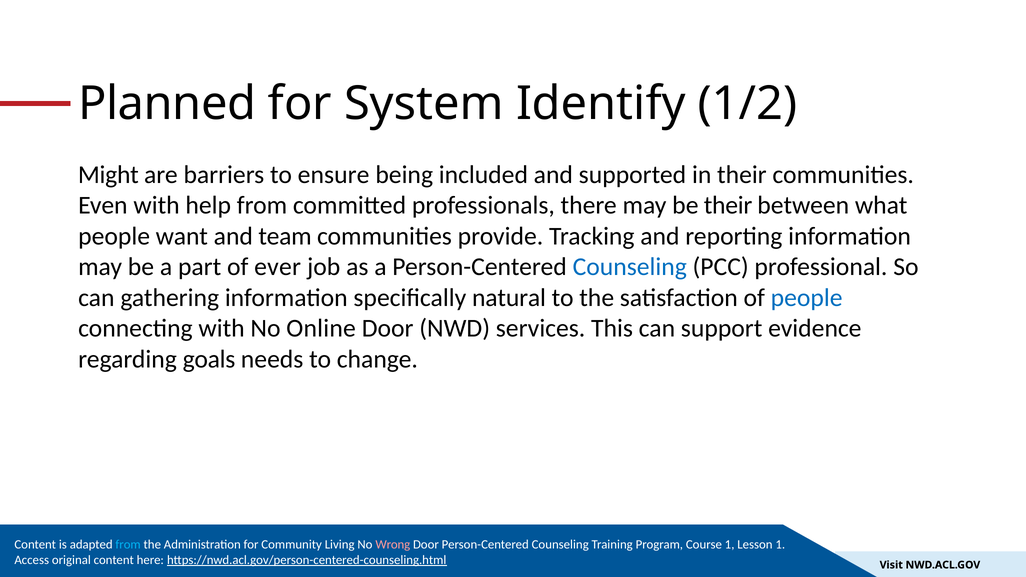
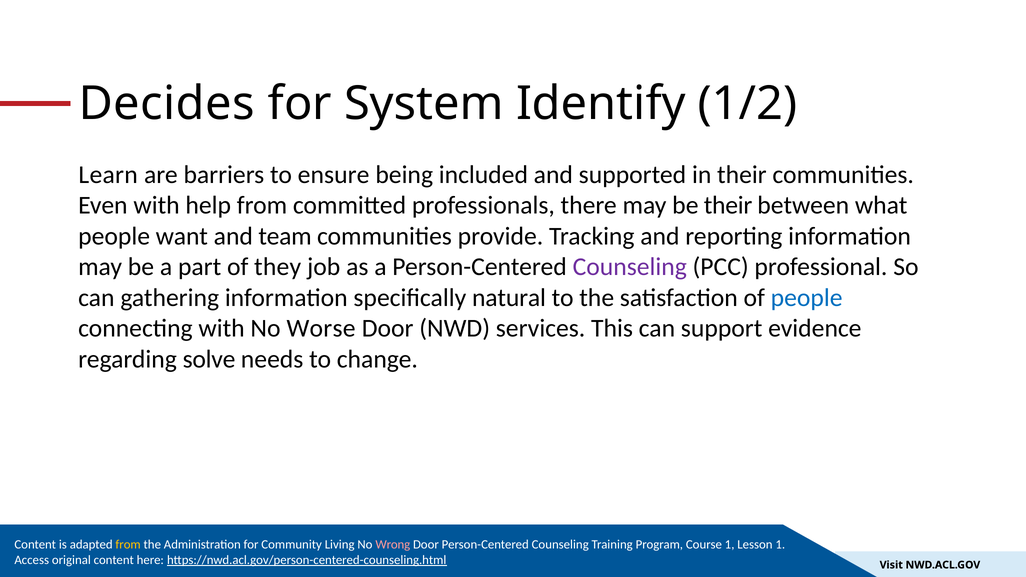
Planned: Planned -> Decides (167, 104)
Might: Might -> Learn (108, 175)
ever: ever -> they (278, 267)
Counseling colour: blue -> purple (630, 267)
Online: Online -> Worse (321, 329)
goals: goals -> solve (209, 359)
from colour: light blue -> yellow (128, 545)
